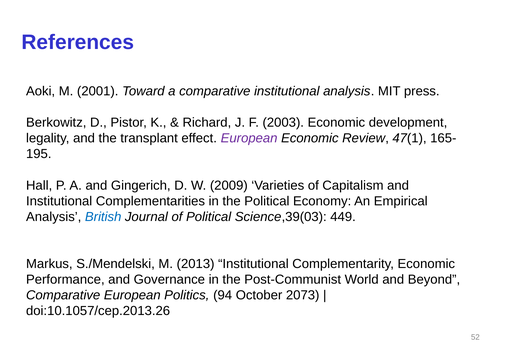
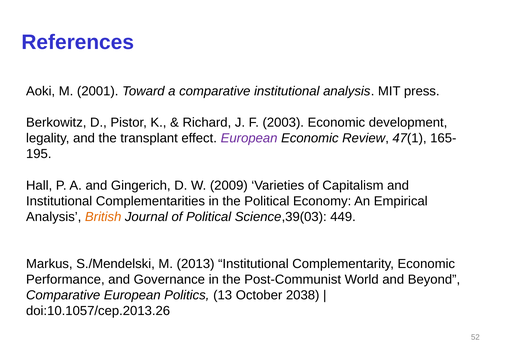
British colour: blue -> orange (103, 217)
94: 94 -> 13 (223, 295)
2073: 2073 -> 2038 (303, 295)
